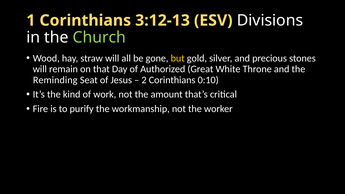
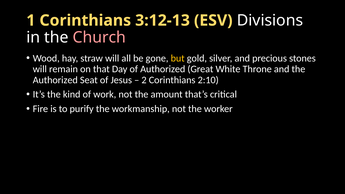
Church colour: light green -> pink (99, 38)
Reminding: Reminding -> Authorized (55, 80)
0:10: 0:10 -> 2:10 (208, 80)
